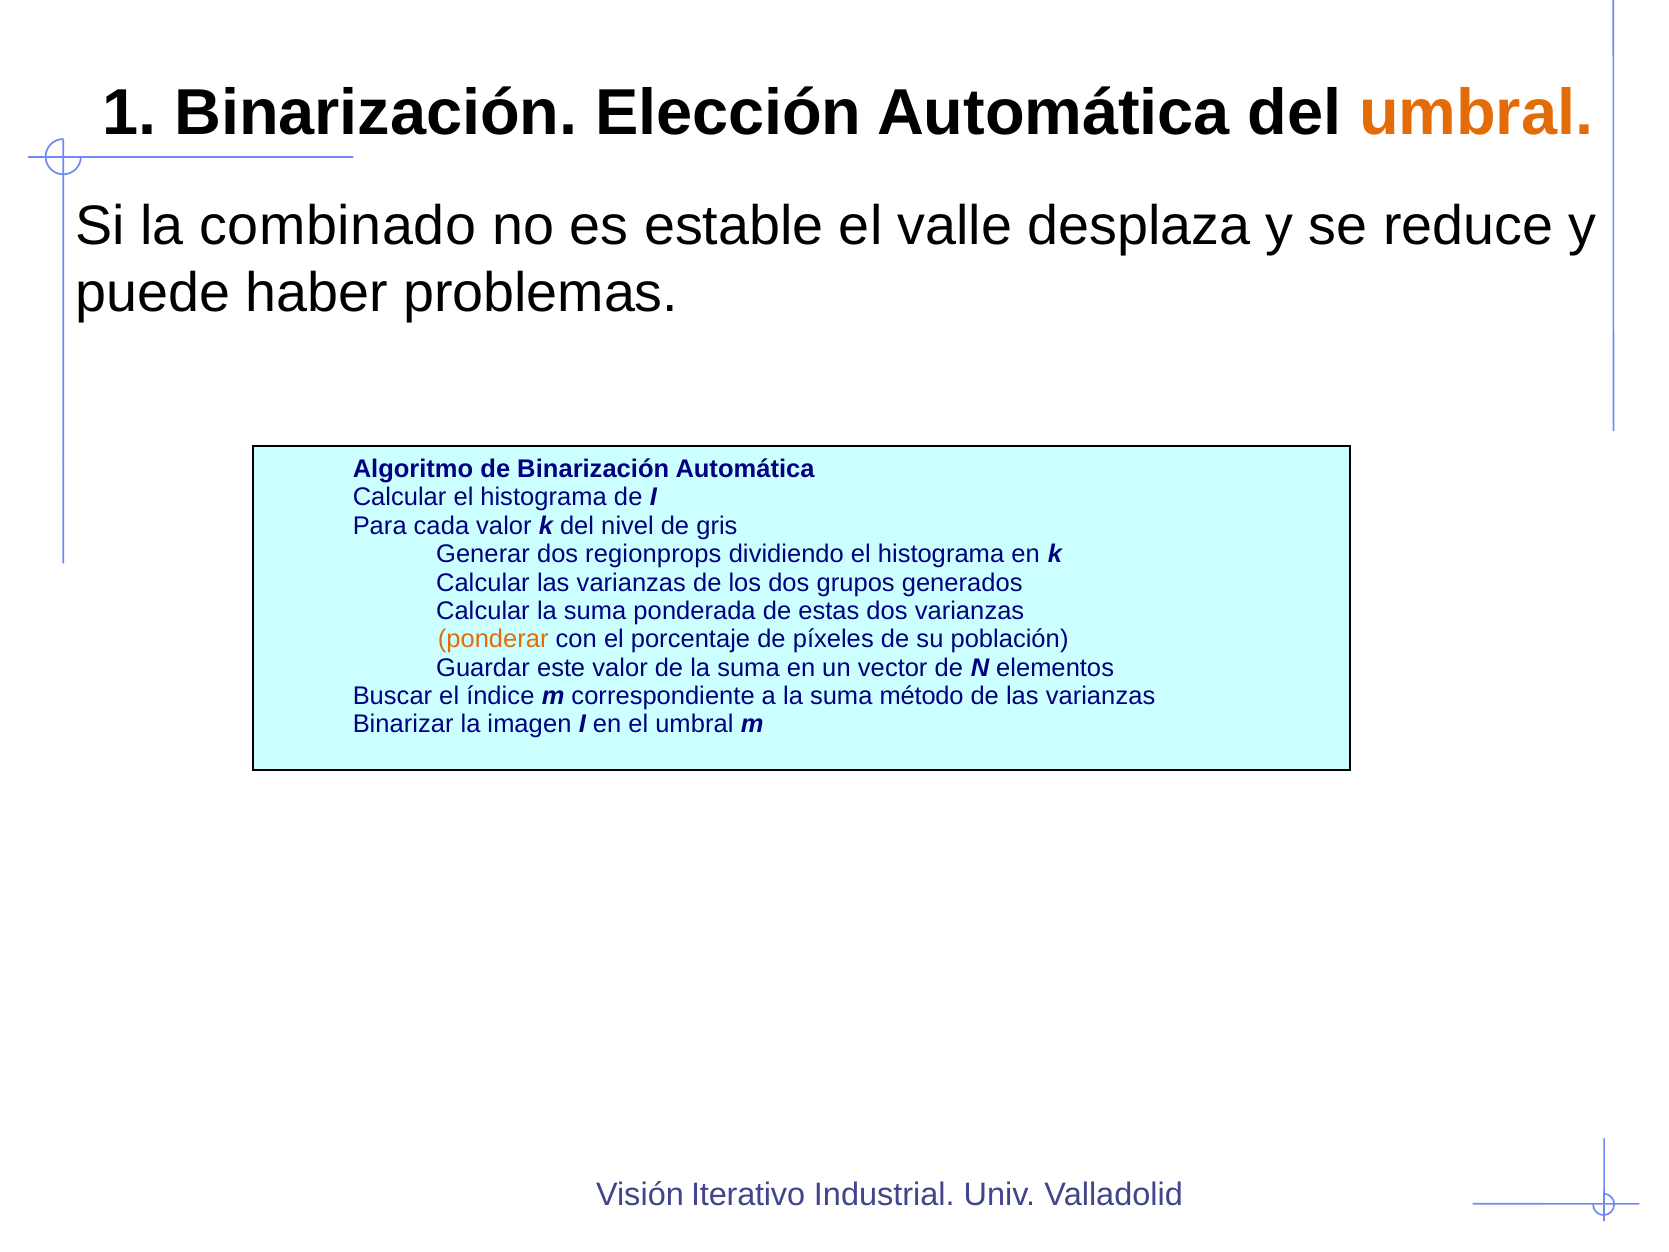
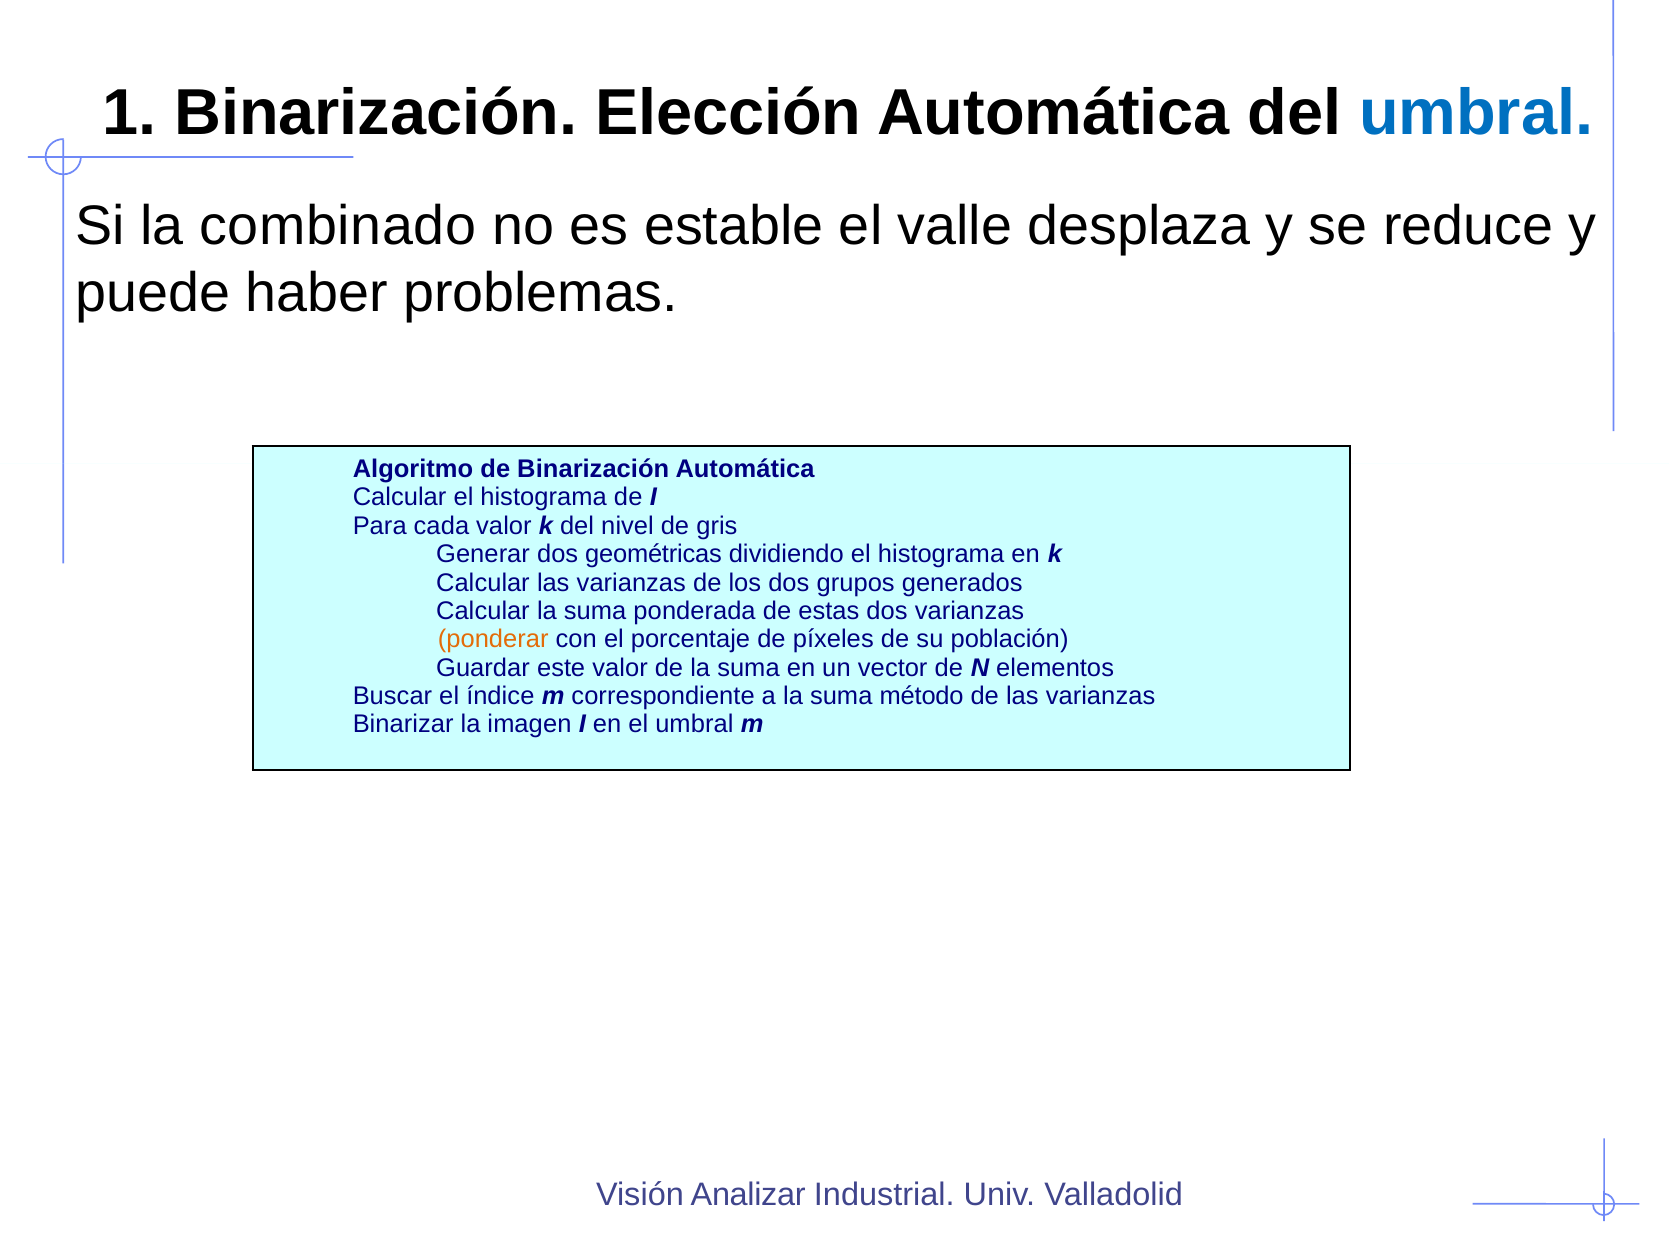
umbral colour: orange -> blue (1476, 113)
regionprops: regionprops -> geométricas (653, 554)
Iterativo: Iterativo -> Analizar (748, 1195)
